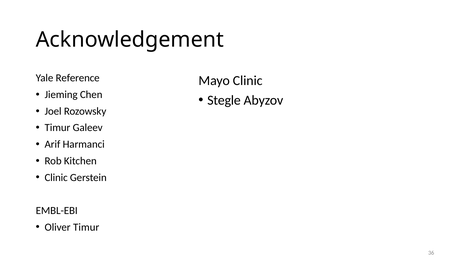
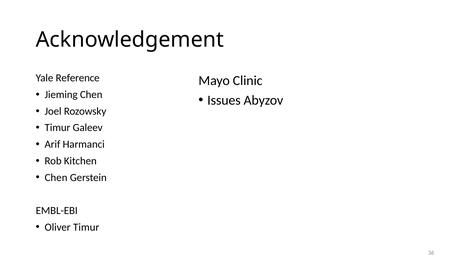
Stegle: Stegle -> Issues (224, 100)
Clinic: Clinic -> Chen (56, 177)
